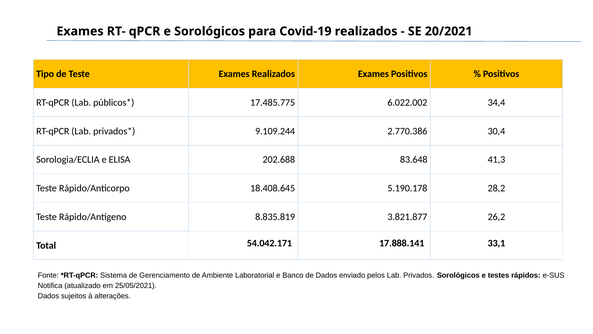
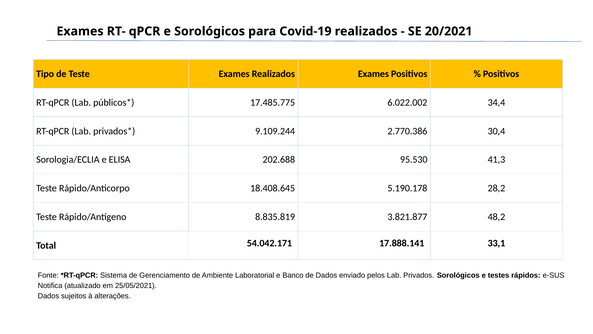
83.648: 83.648 -> 95.530 (414, 159)
26,2: 26,2 -> 48,2 (496, 217)
